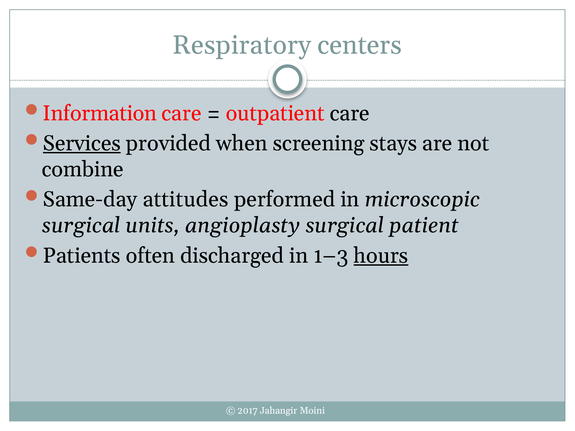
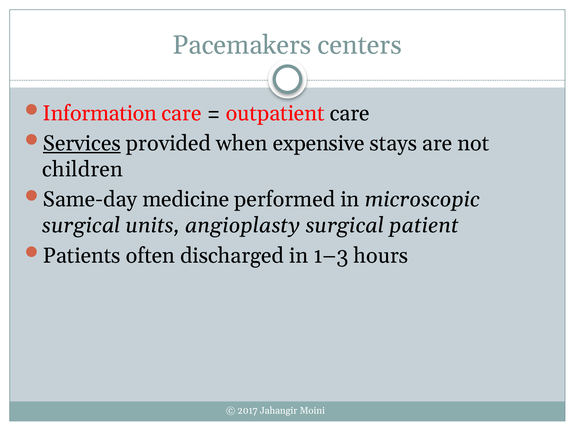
Respiratory: Respiratory -> Pacemakers (242, 45)
screening: screening -> expensive (319, 144)
combine: combine -> children (83, 169)
attitudes: attitudes -> medicine (186, 200)
hours underline: present -> none (381, 256)
